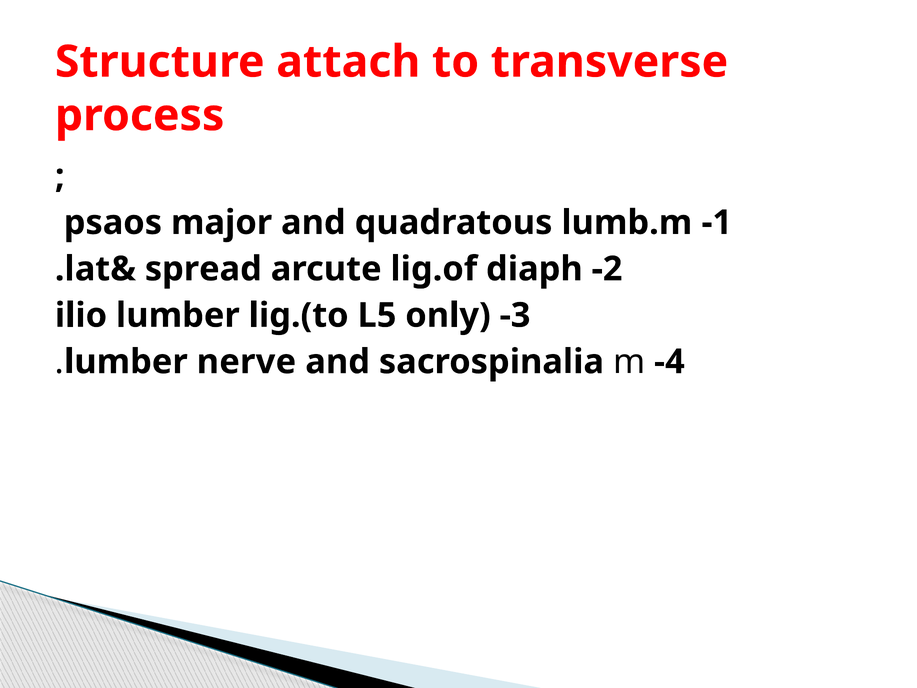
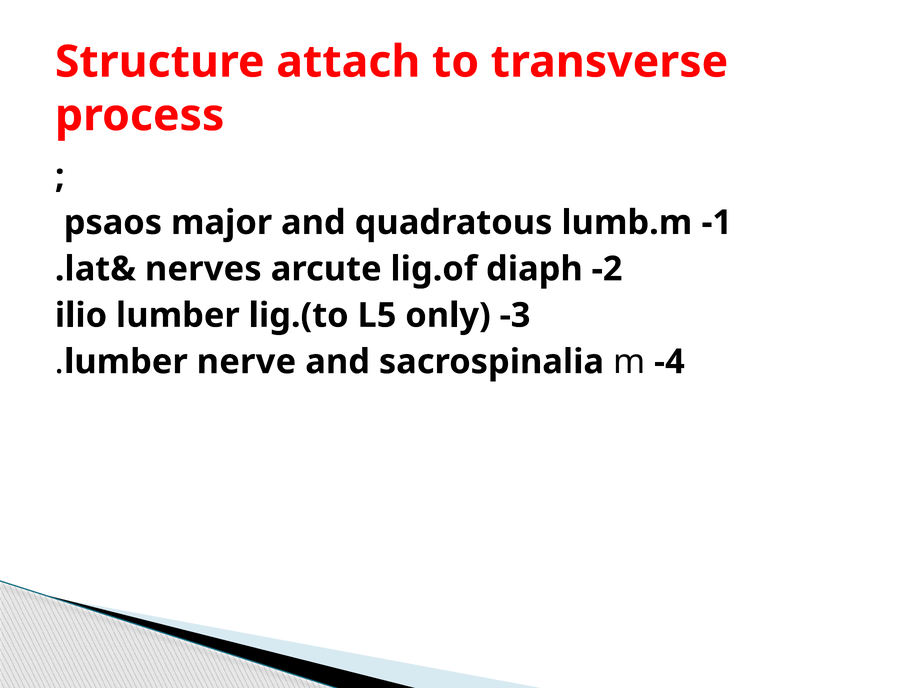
spread: spread -> nerves (203, 269)
